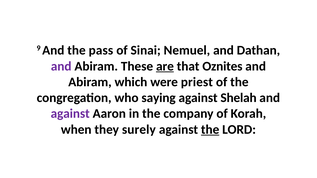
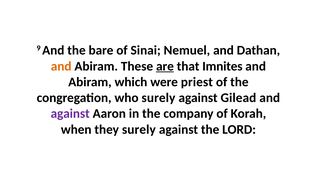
pass: pass -> bare (101, 50)
and colour: purple -> orange (61, 66)
Oznites: Oznites -> Imnites (222, 66)
who saying: saying -> surely (158, 98)
Shelah: Shelah -> Gilead (238, 98)
the underline: present -> none (210, 130)
